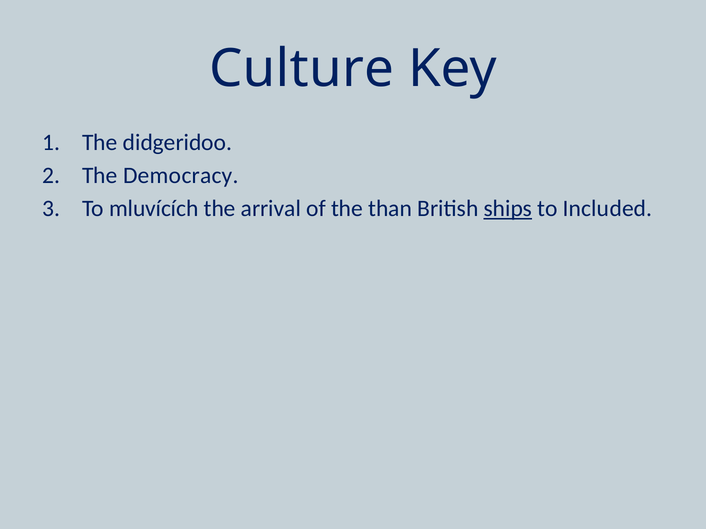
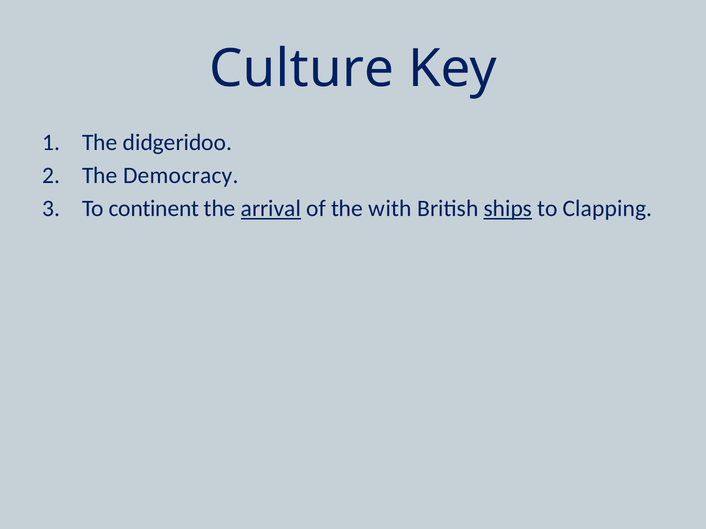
mluvících: mluvících -> continent (154, 209)
arrival underline: none -> present (271, 209)
than: than -> with (390, 209)
Included: Included -> Clapping (608, 209)
